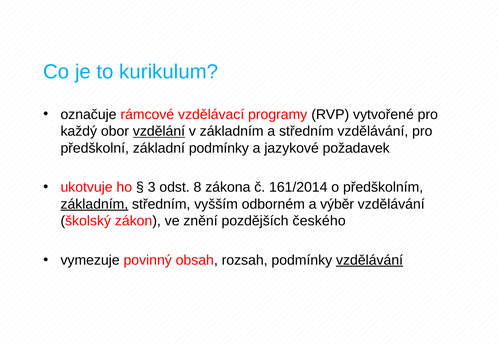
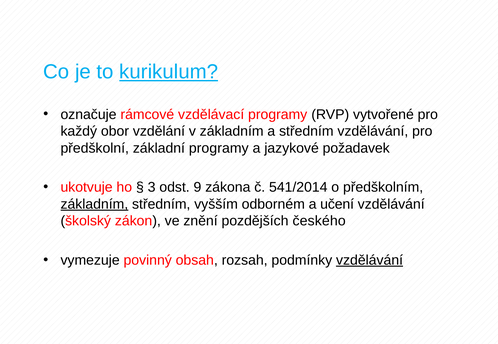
kurikulum underline: none -> present (169, 72)
vzdělání underline: present -> none (159, 132)
základní podmínky: podmínky -> programy (219, 148)
8: 8 -> 9 (197, 188)
161/2014: 161/2014 -> 541/2014 (298, 188)
výběr: výběr -> učení (337, 205)
